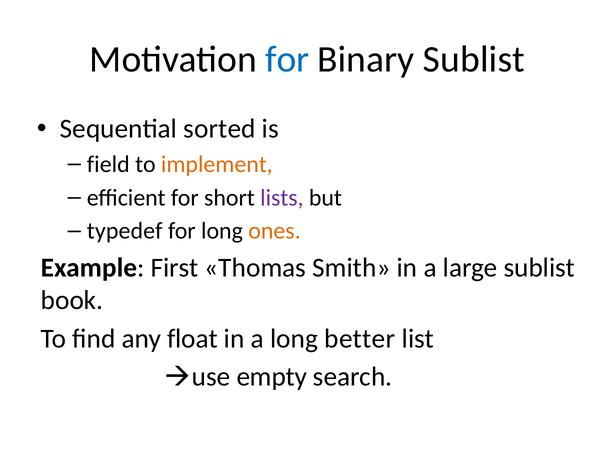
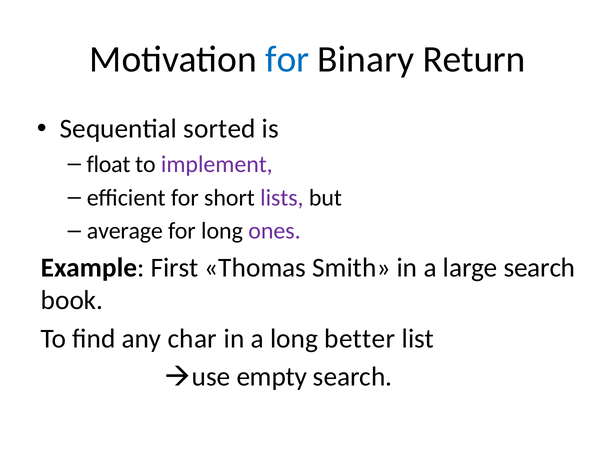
Binary Sublist: Sublist -> Return (474, 60)
field: field -> float (108, 164)
implement colour: orange -> purple (217, 164)
typedef: typedef -> average (125, 231)
ones colour: orange -> purple (274, 231)
large sublist: sublist -> search (539, 268)
float: float -> char (192, 339)
